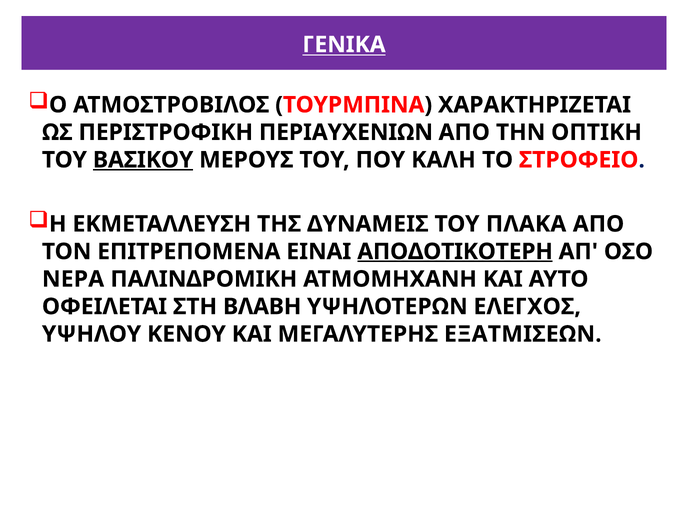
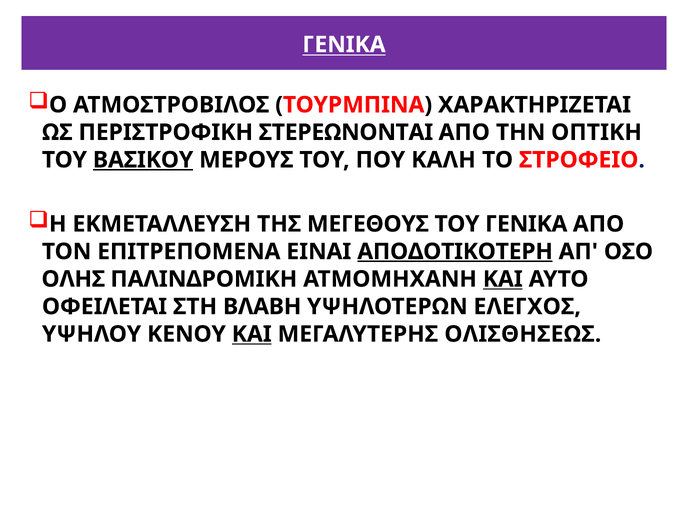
ΠΕΡΙΑΥΧΕΝΙΩΝ: ΠΕΡΙΑΥΧΕΝΙΩΝ -> ΣΤΕΡΕΩΝΟΝΤΑΙ (346, 132)
ΔΥΝΑΜΕΙΣ: ΔΥΝΑΜΕΙΣ -> ΜΕΓΕΘΟΥΣ (368, 224)
ΤΟΥ ΠΛΑΚΑ: ΠΛΑΚΑ -> ΓΕΝΙΚΑ (526, 224)
ΝΕΡΑ: ΝΕΡΑ -> ΟΛΗΣ (73, 279)
ΚΑΙ underline: none -> present (503, 279)
ΚΑΙ underline: none -> present (252, 334)
ΕΞΑΤΜΙΣΕΩΝ: ΕΞΑΤΜΙΣΕΩΝ -> ΟΛΙΣΘΗΣΕΩΣ (523, 334)
